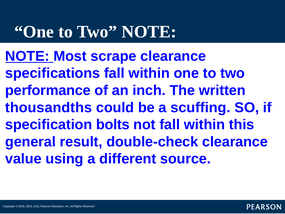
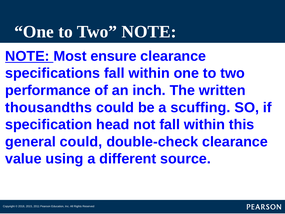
scrape: scrape -> ensure (114, 56)
bolts: bolts -> head (113, 124)
general result: result -> could (81, 142)
